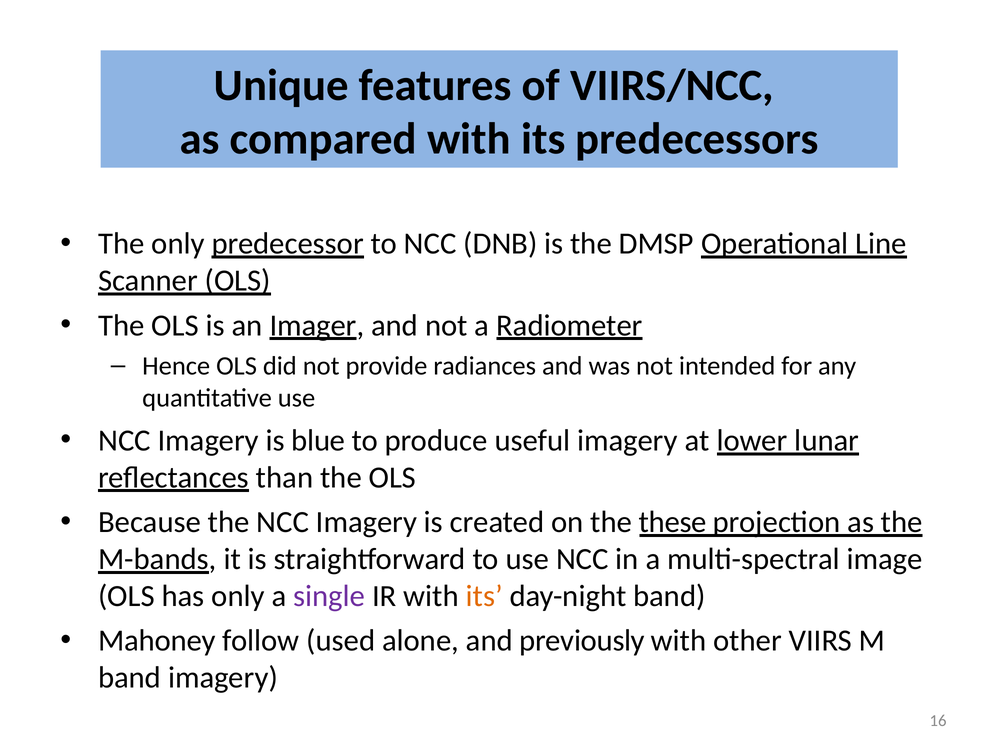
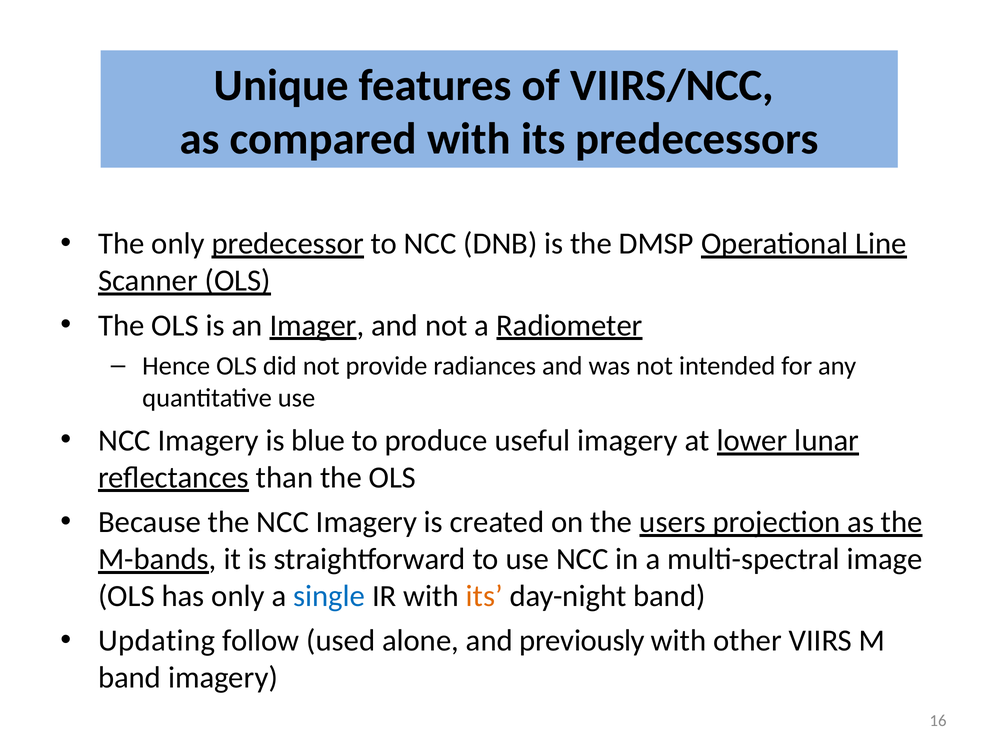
these: these -> users (673, 522)
single colour: purple -> blue (329, 596)
Mahoney: Mahoney -> Updating (157, 641)
